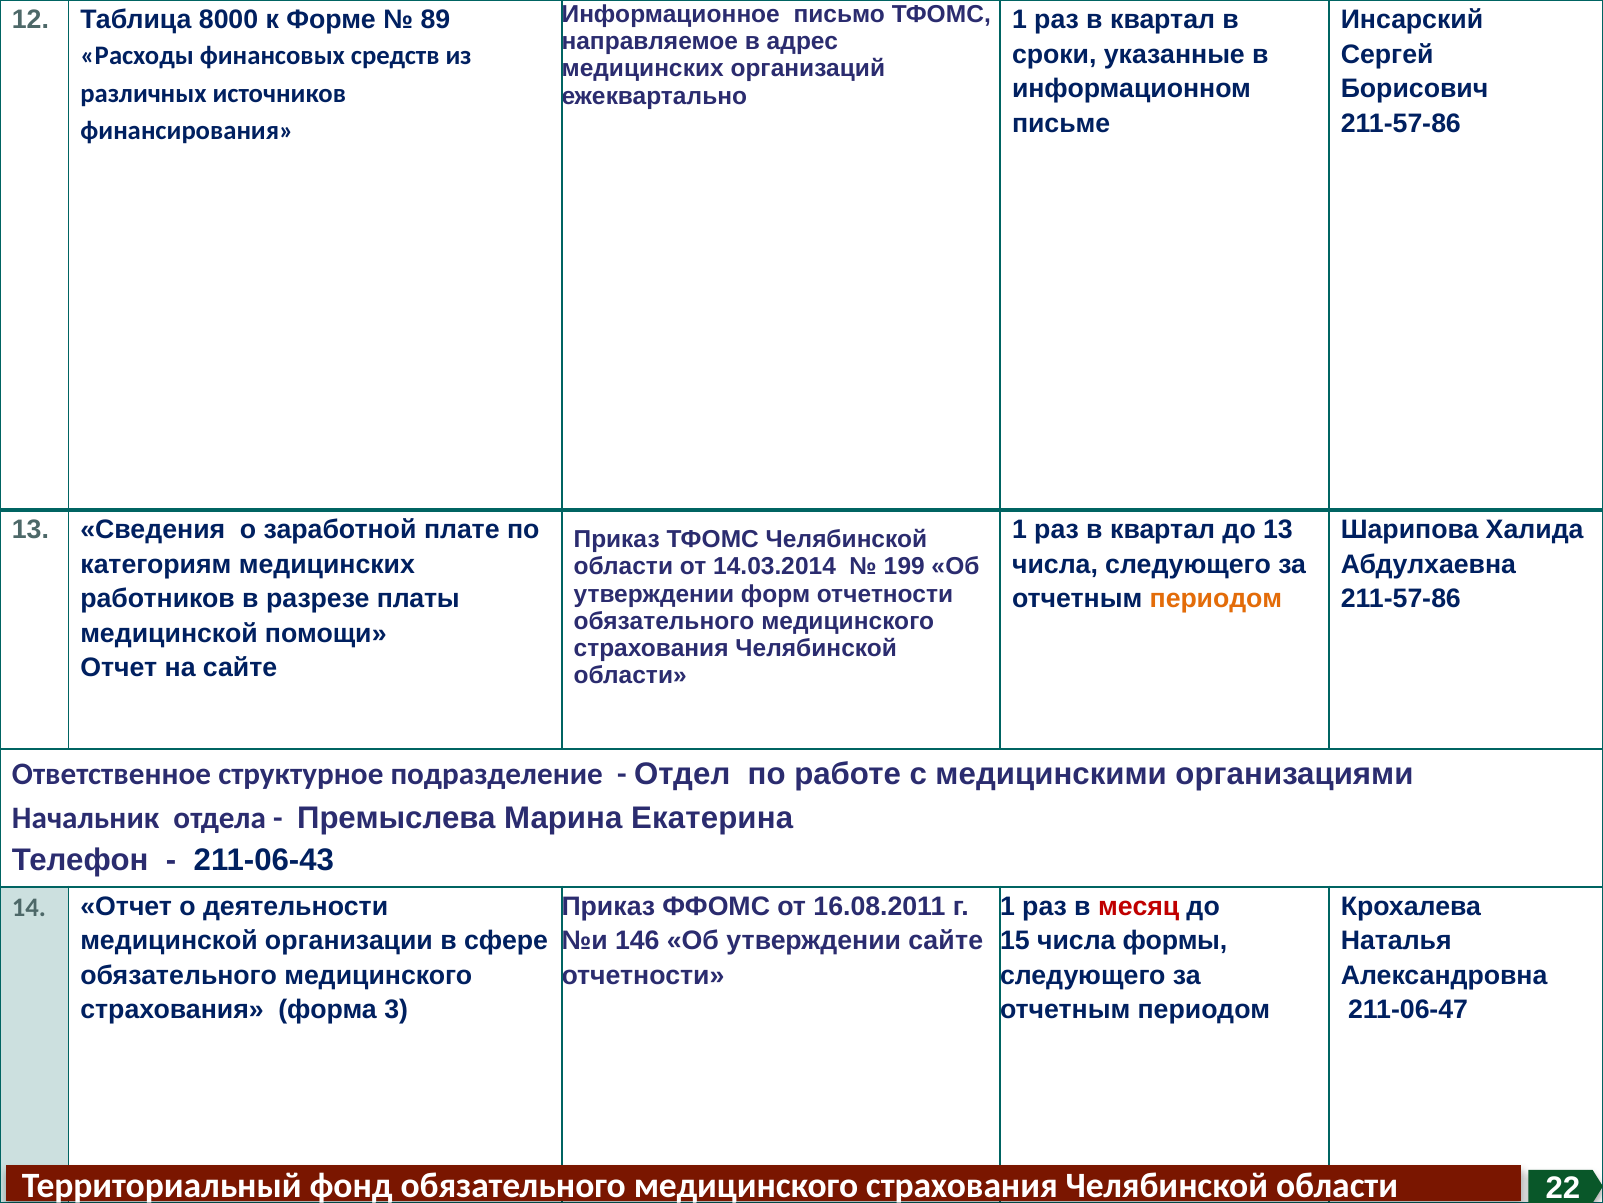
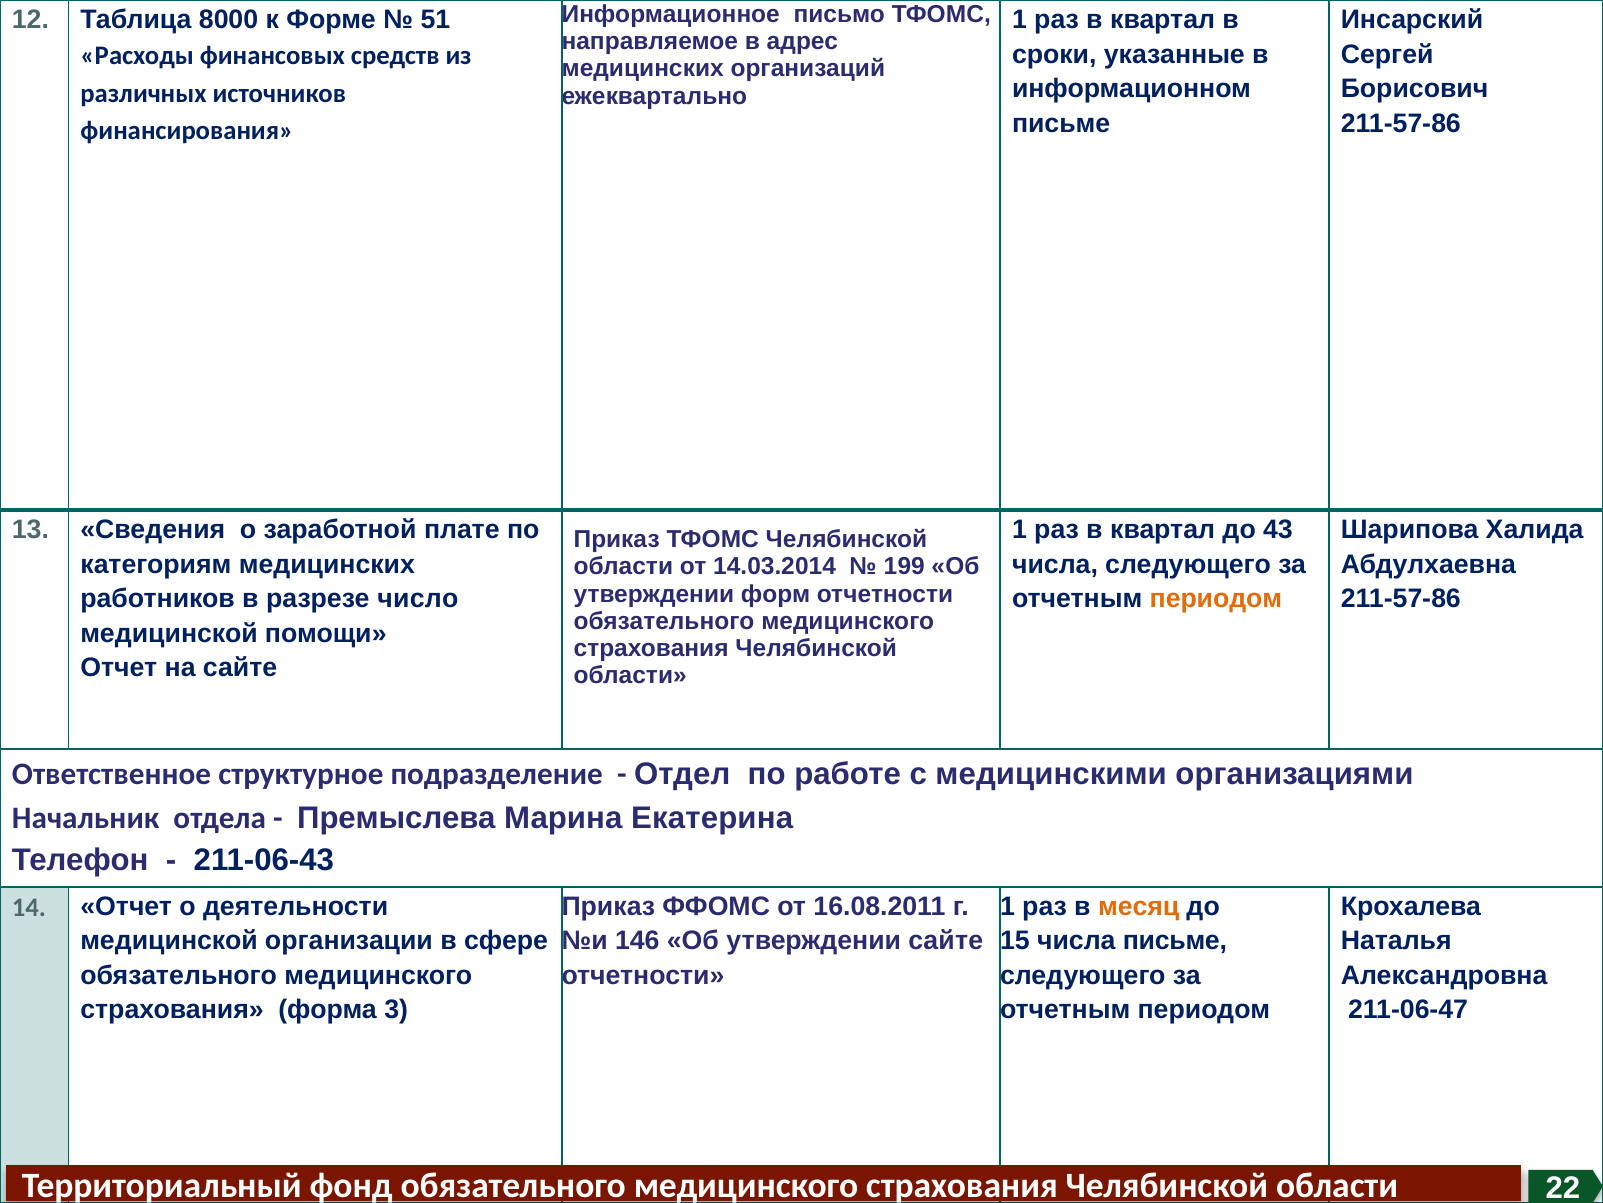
89: 89 -> 51 (435, 20)
до 13: 13 -> 43 (1278, 530)
платы: платы -> число (418, 599)
месяц colour: red -> orange (1139, 906)
числа формы: формы -> письме (1175, 940)
